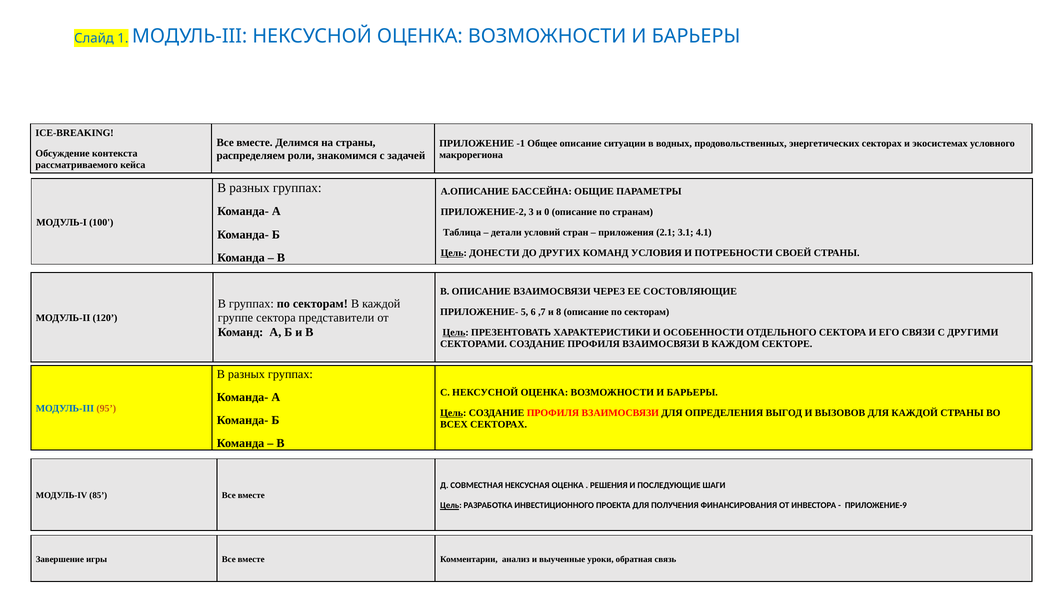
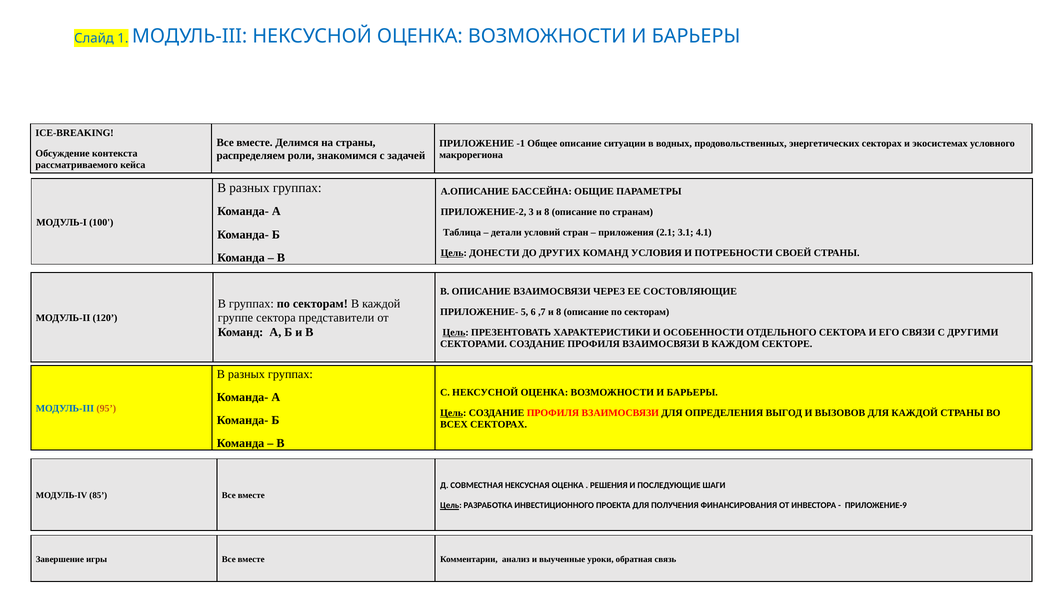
3 и 0: 0 -> 8 (547, 212)
